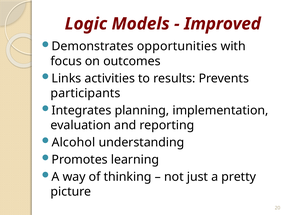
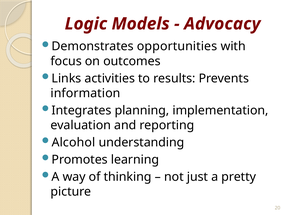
Improved: Improved -> Advocacy (222, 24)
participants: participants -> information (86, 93)
